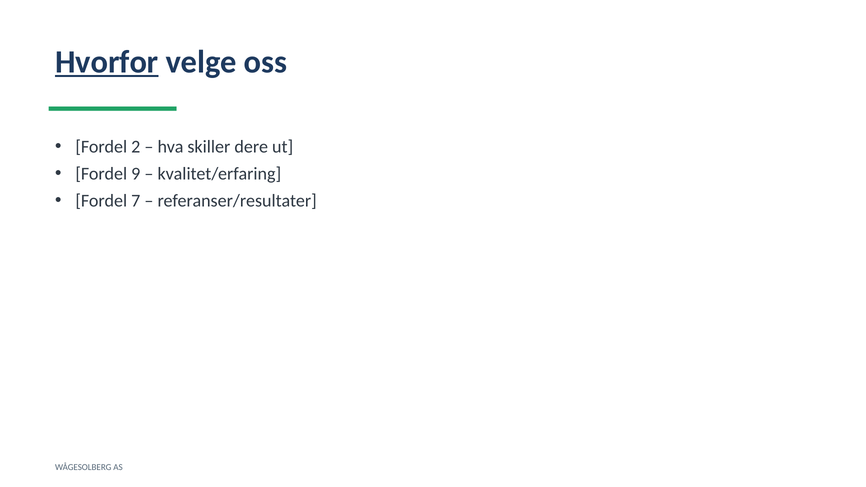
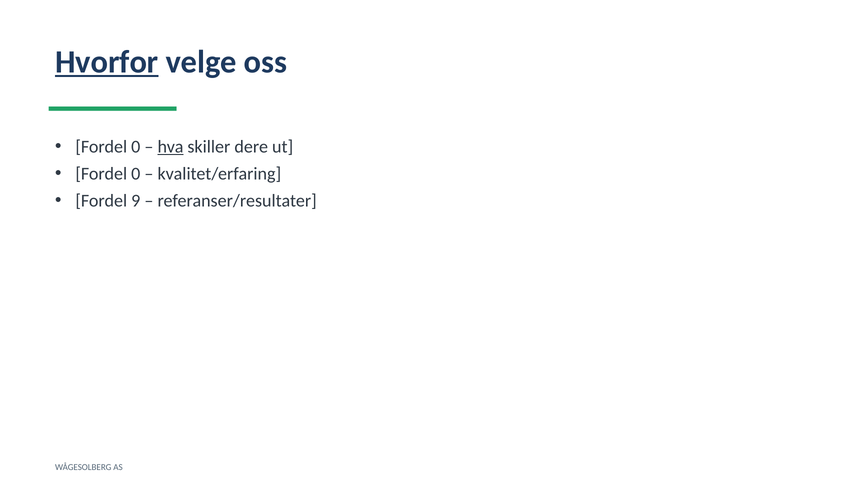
2: 2 -> 0 (136, 147)
hva underline: none -> present (170, 147)
9: 9 -> 0 (136, 174)
7: 7 -> 9 (136, 201)
